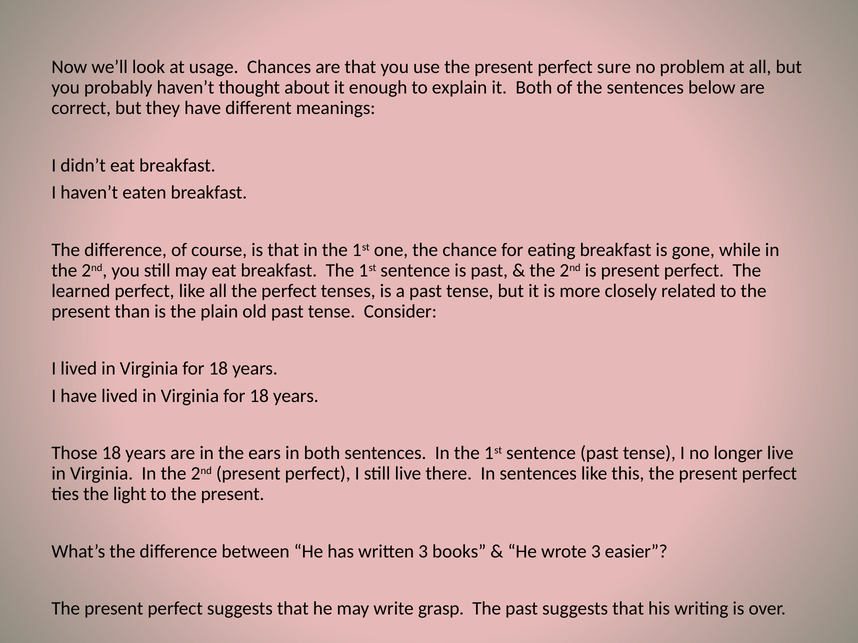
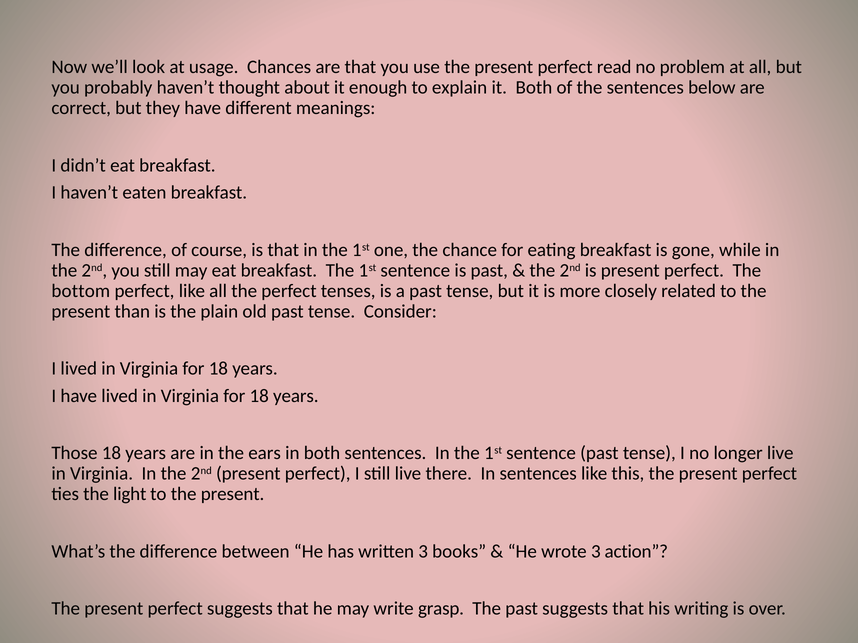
sure: sure -> read (614, 67)
learned: learned -> bottom (81, 291)
easier: easier -> action (636, 552)
